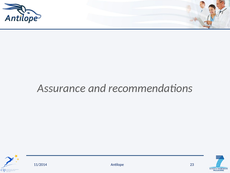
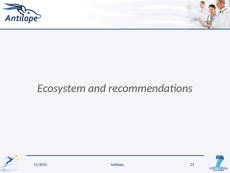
Assurance: Assurance -> Ecosystem (61, 88)
